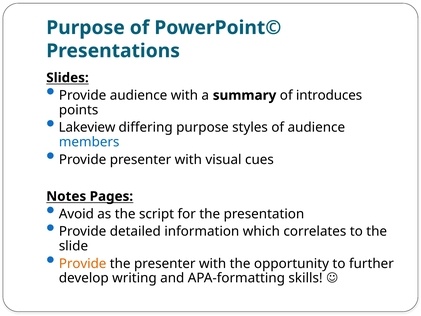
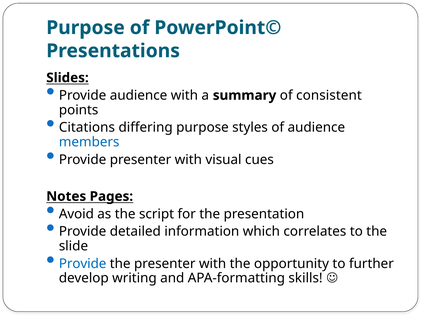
introduces: introduces -> consistent (329, 95)
Lakeview: Lakeview -> Citations (87, 127)
Provide colour: orange -> blue (83, 263)
